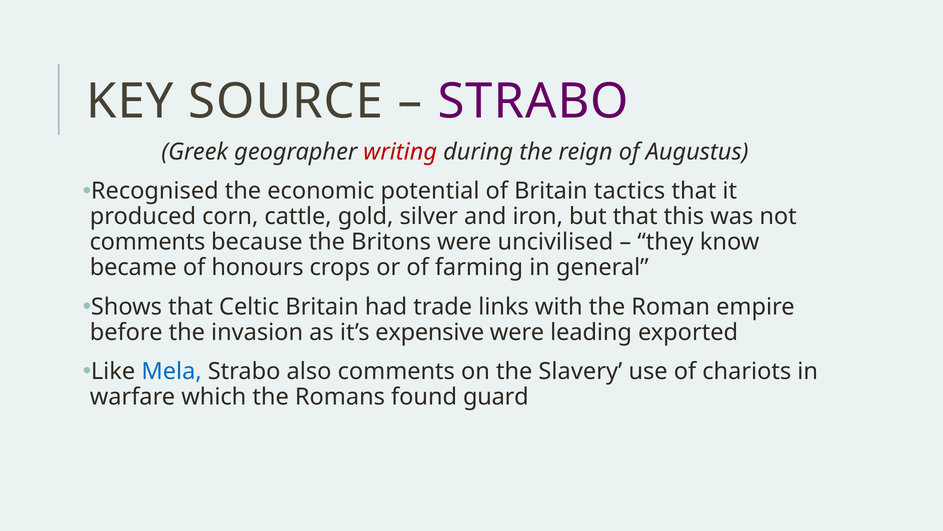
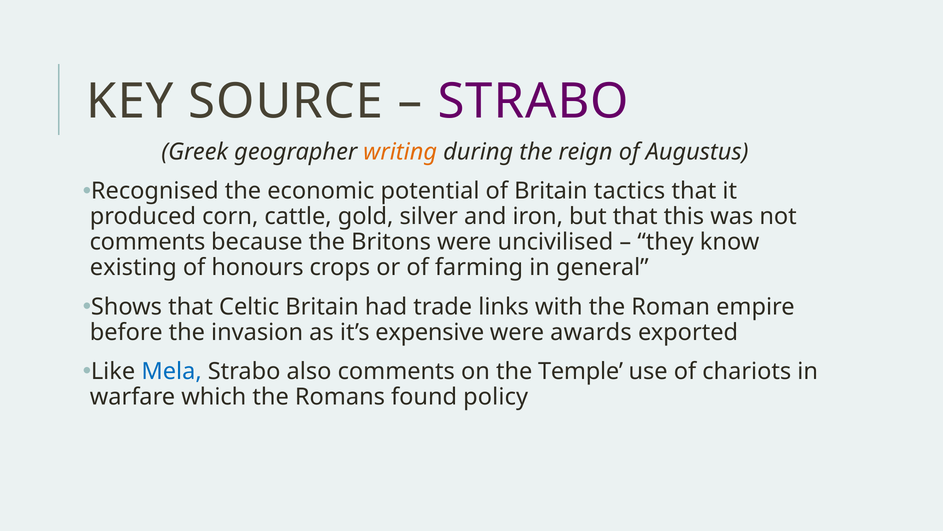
writing colour: red -> orange (400, 152)
became: became -> existing (133, 267)
leading: leading -> awards (591, 332)
Slavery: Slavery -> Temple (581, 371)
guard: guard -> policy (496, 397)
